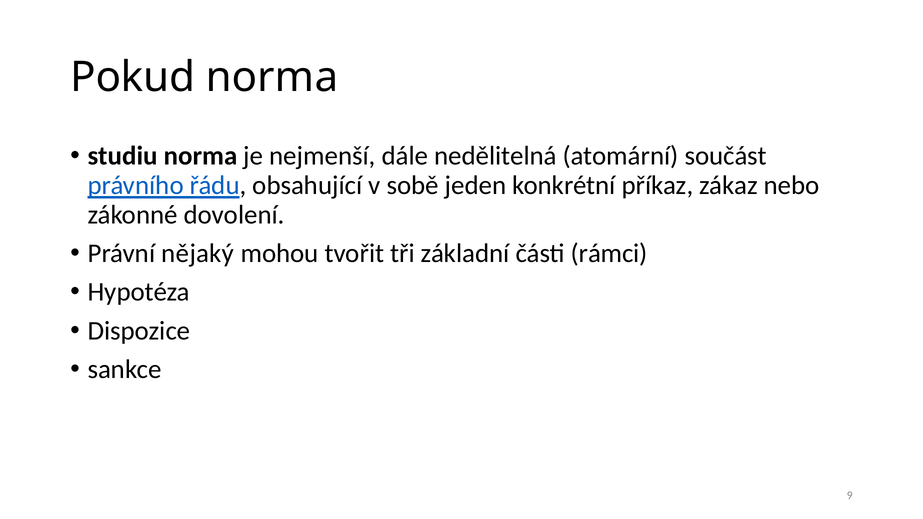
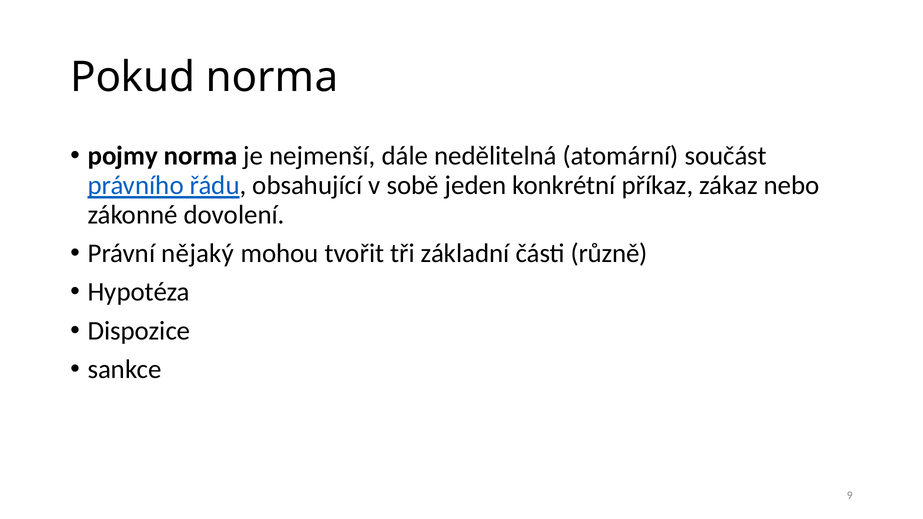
studiu: studiu -> pojmy (123, 156)
rámci: rámci -> různě (609, 253)
